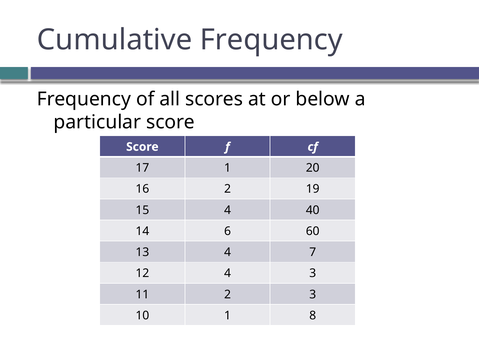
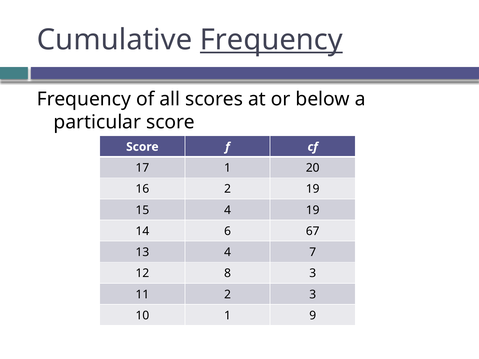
Frequency underline: none -> present (271, 40)
4 40: 40 -> 19 (313, 210)
60: 60 -> 67 (313, 231)
12 4: 4 -> 8 (228, 274)
8: 8 -> 9 (313, 316)
